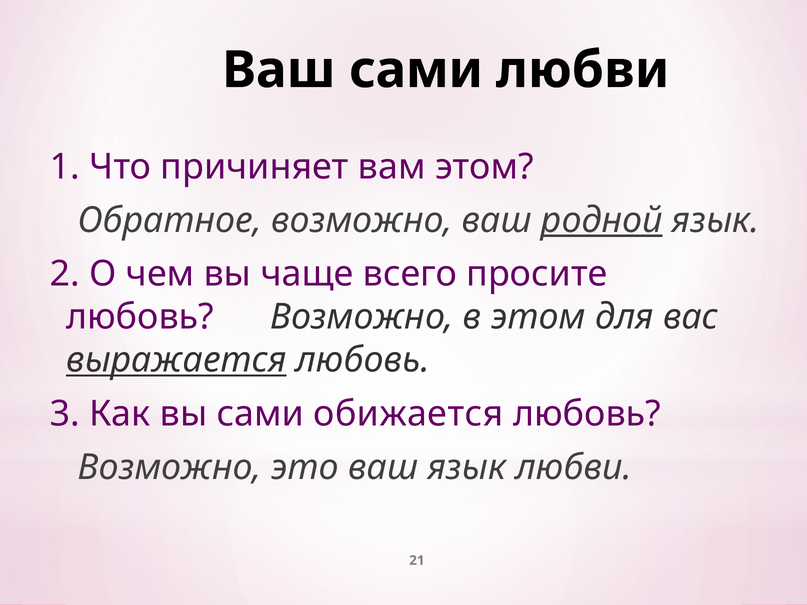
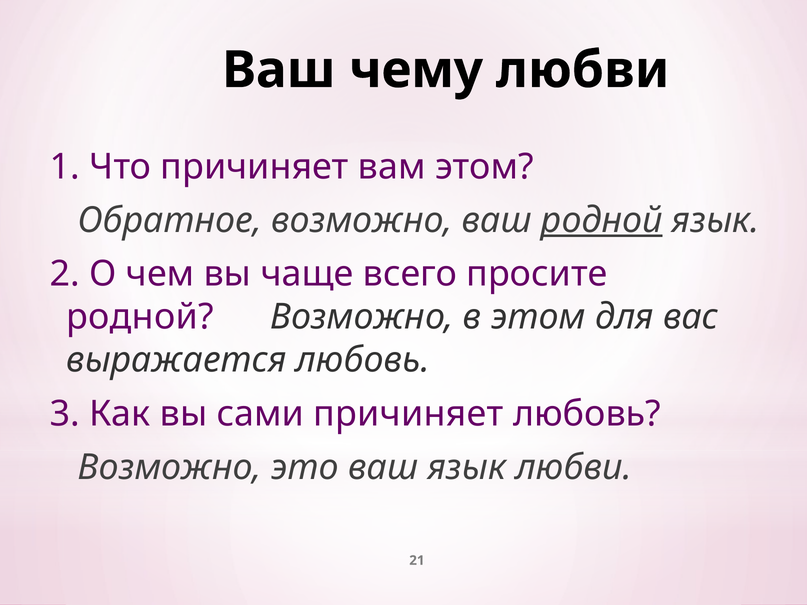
Ваш сами: сами -> чему (416, 70)
любовь: любовь -> родной (140, 317)
выражается underline: present -> none (176, 360)
сами обижается: обижается -> причиняет (408, 414)
